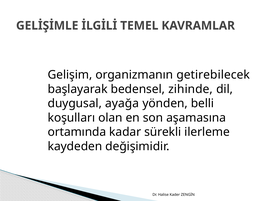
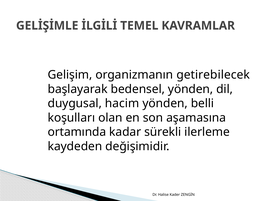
bedensel zihinde: zihinde -> yönden (191, 89)
ayağa: ayağa -> hacim (122, 103)
